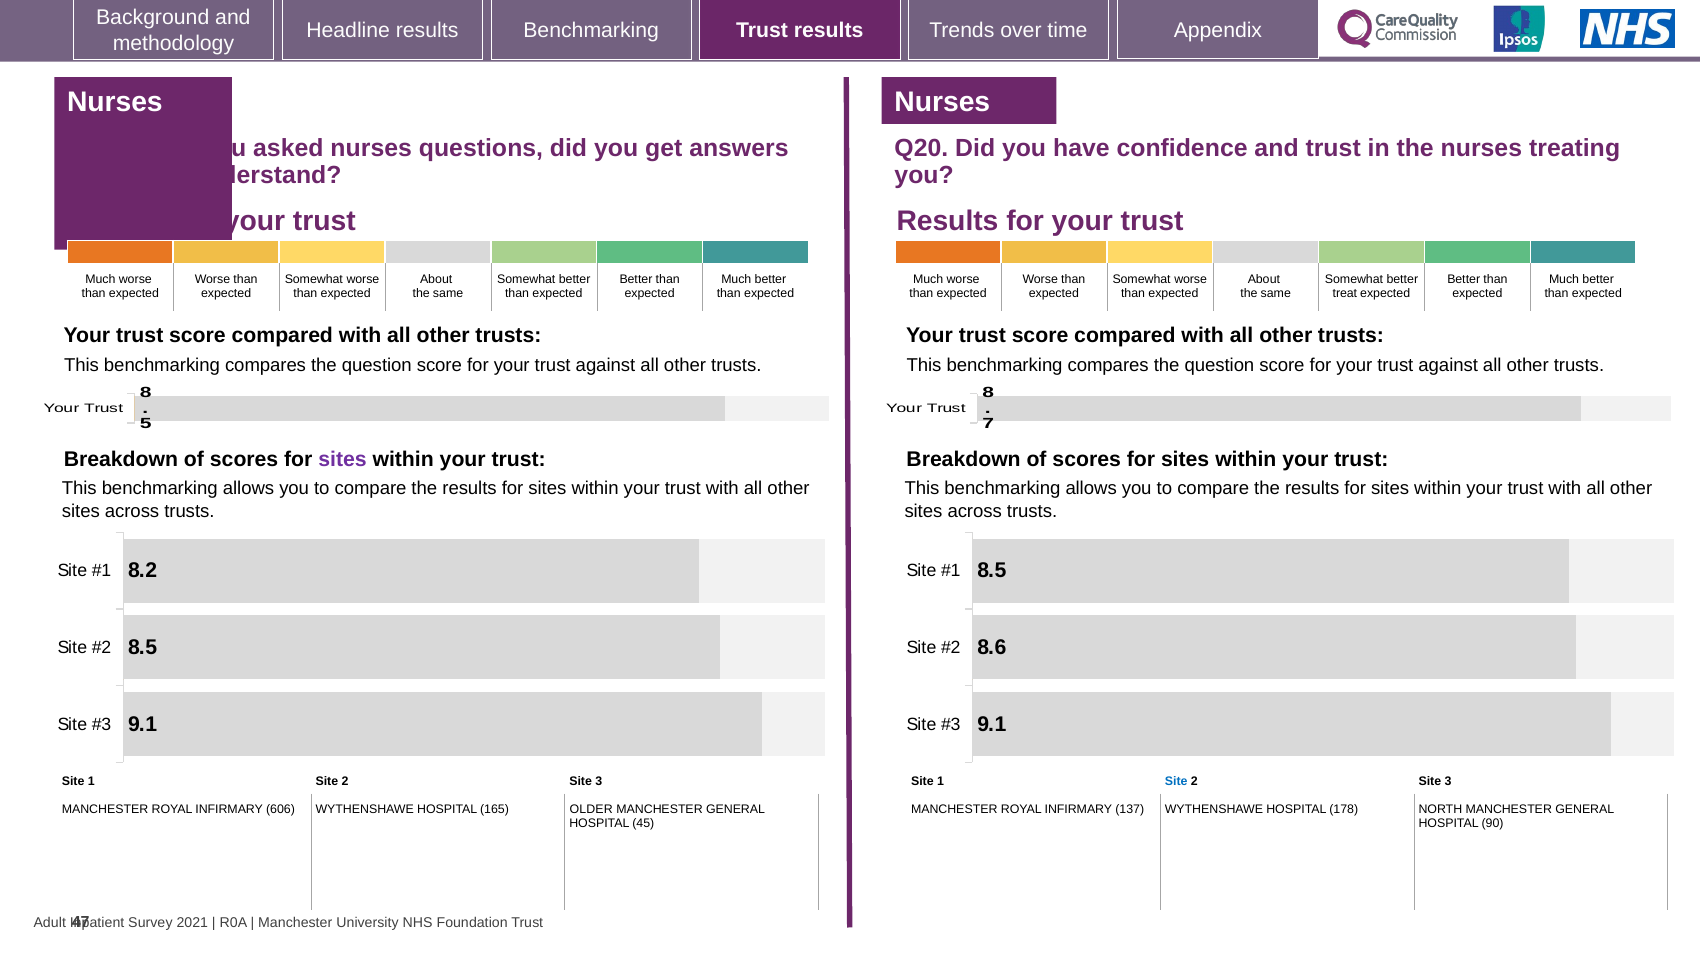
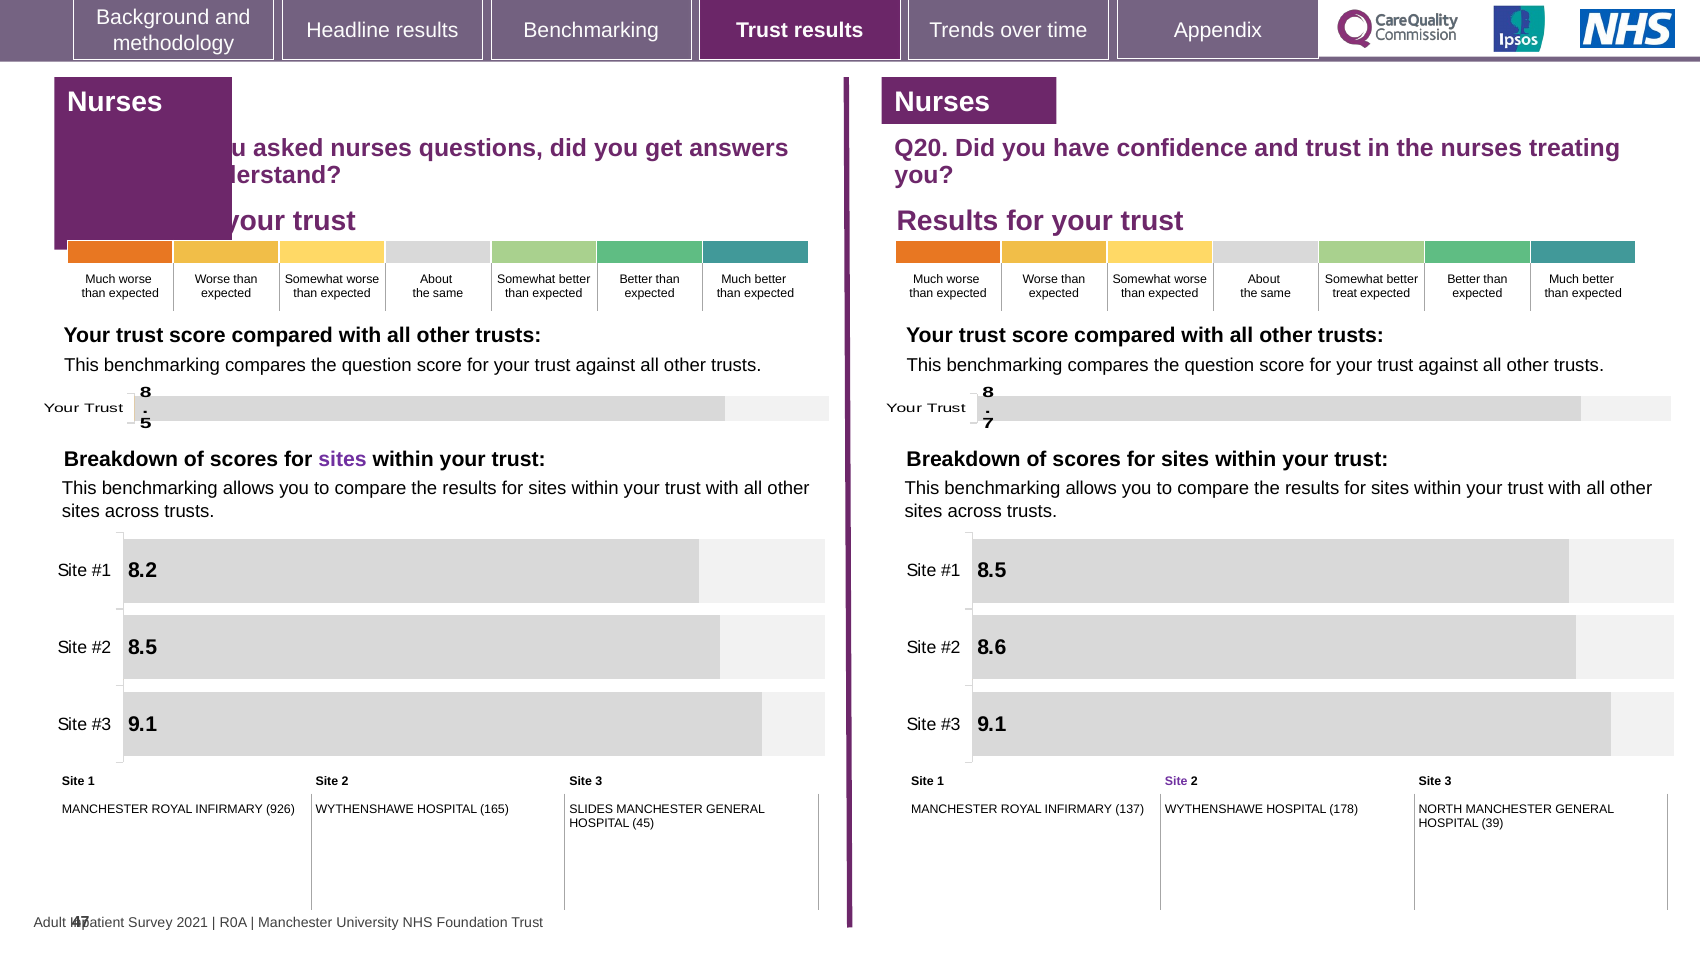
Site colour: blue -> purple (1176, 782)
606: 606 -> 926 (281, 810)
OLDER: OLDER -> SLIDES (591, 810)
90: 90 -> 39 (1493, 823)
